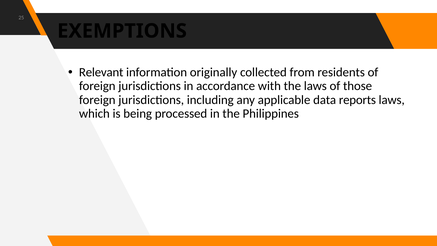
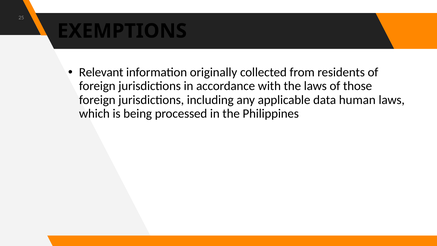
reports: reports -> human (357, 100)
